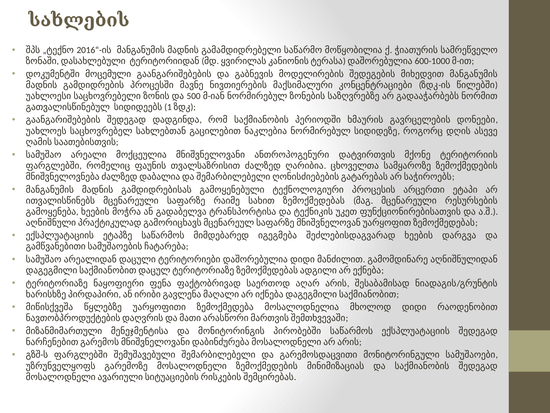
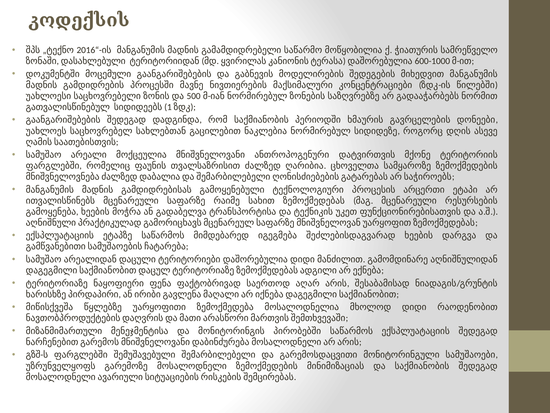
სახლების: სახლების -> კოდექსის (79, 20)
